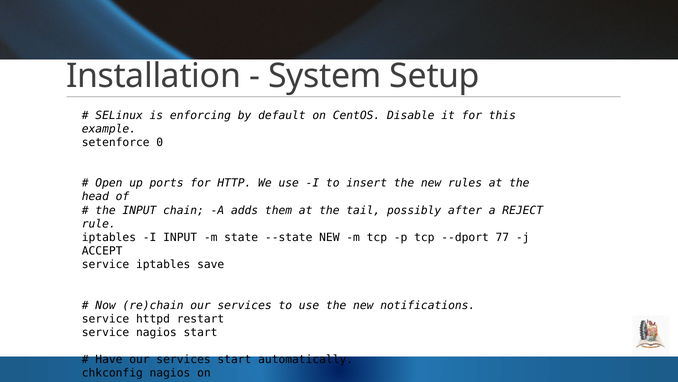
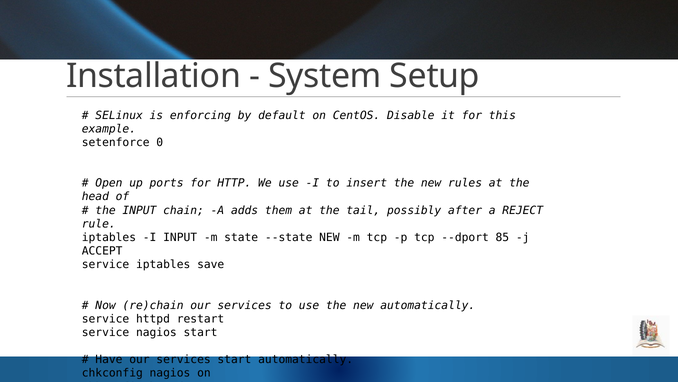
77: 77 -> 85 (502, 237)
new notifications: notifications -> automatically (428, 305)
